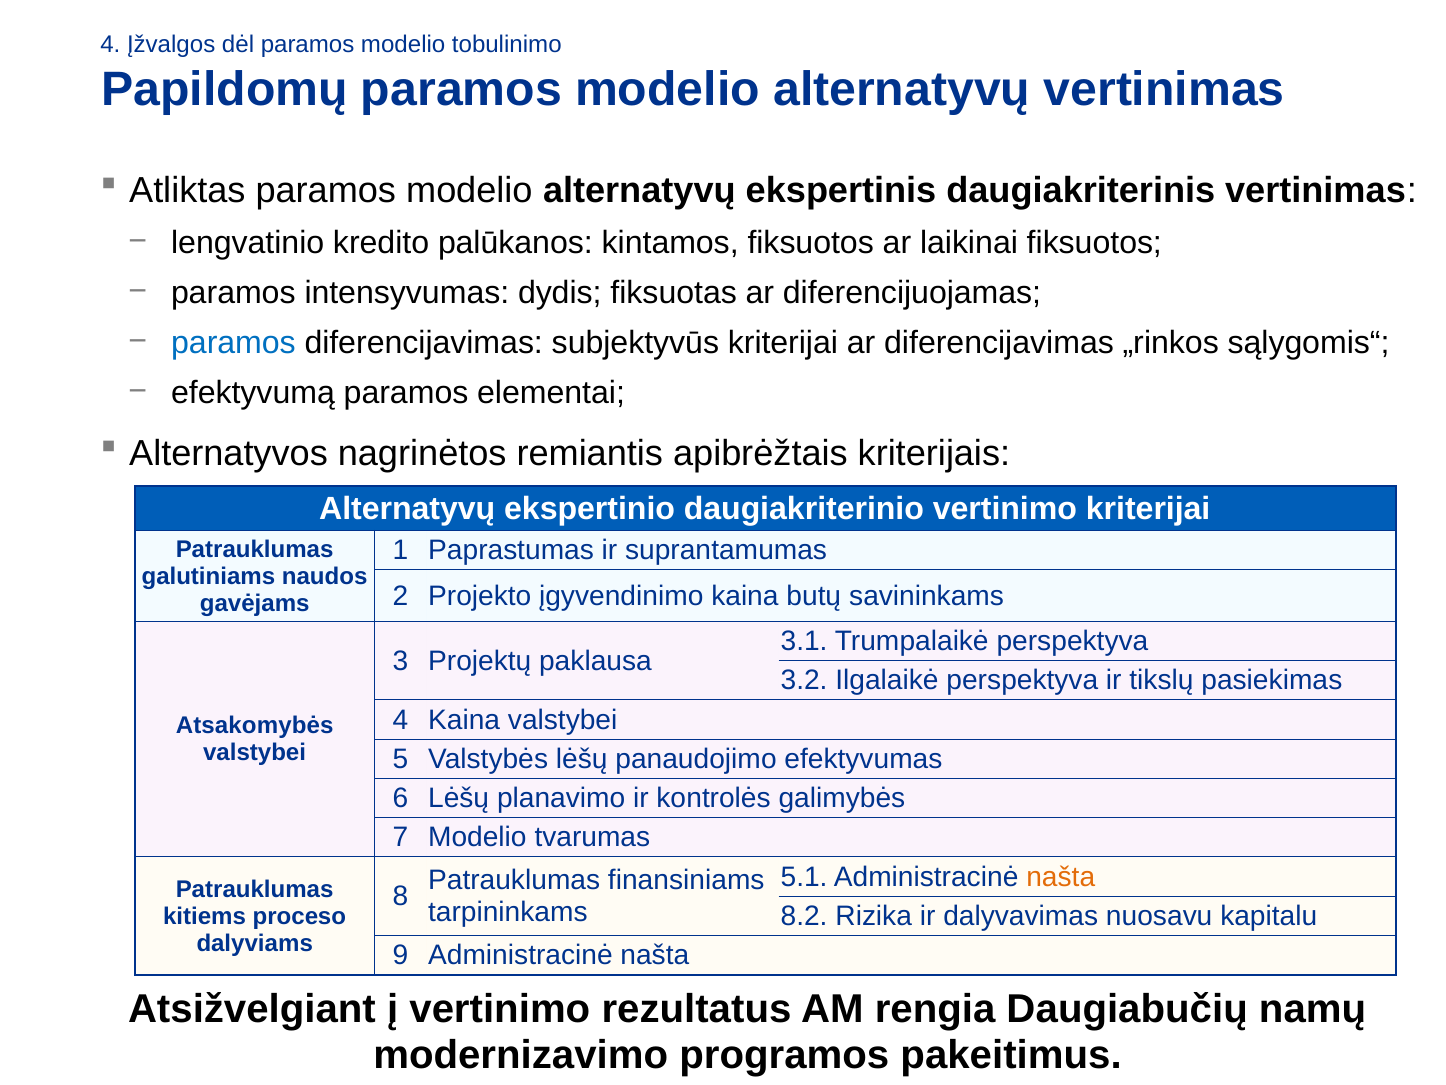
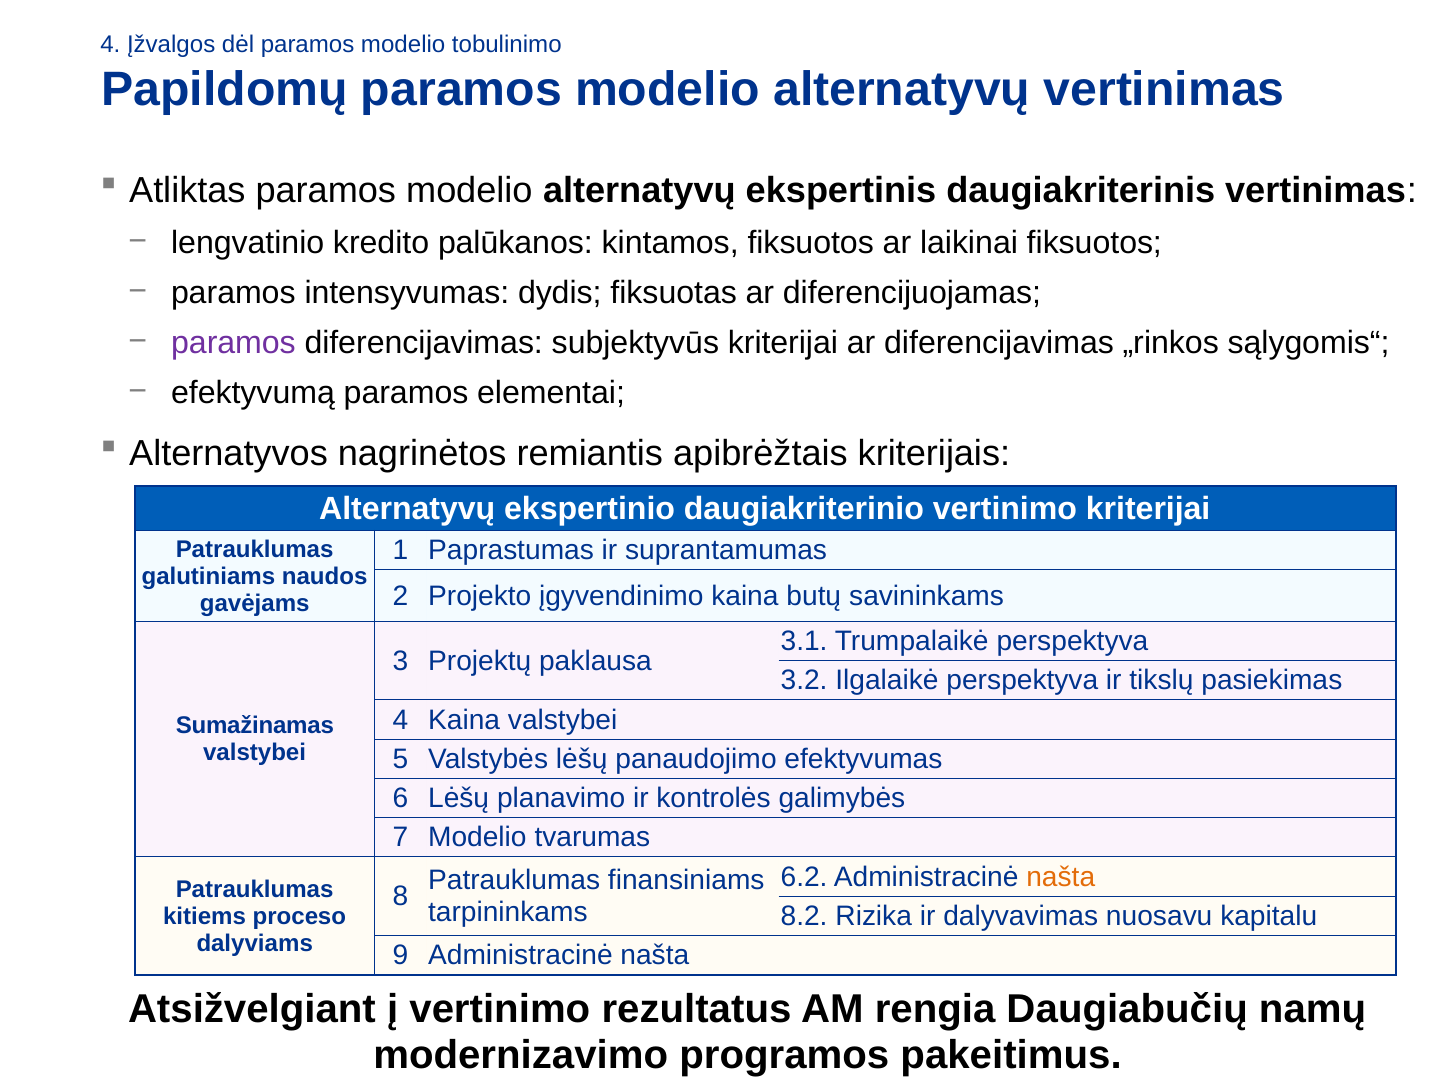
paramos colour: blue -> purple (233, 343)
Atsakomybės: Atsakomybės -> Sumažinamas (255, 726)
5.1: 5.1 -> 6.2 (804, 876)
